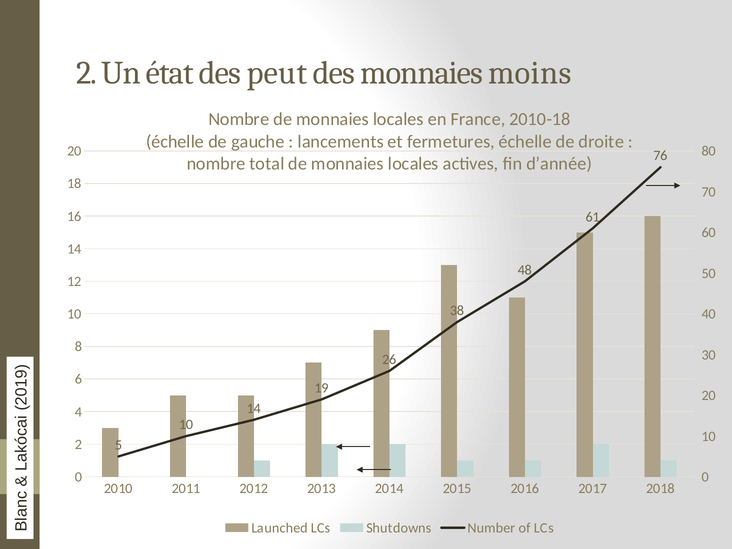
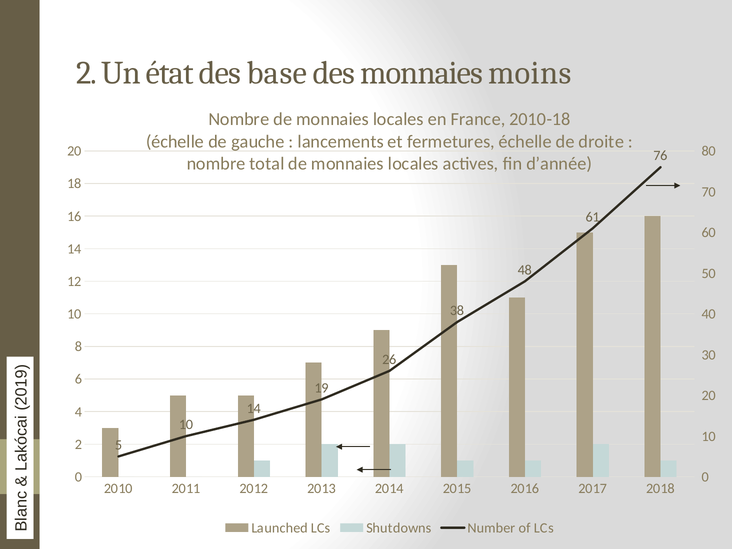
peut: peut -> base (277, 73)
